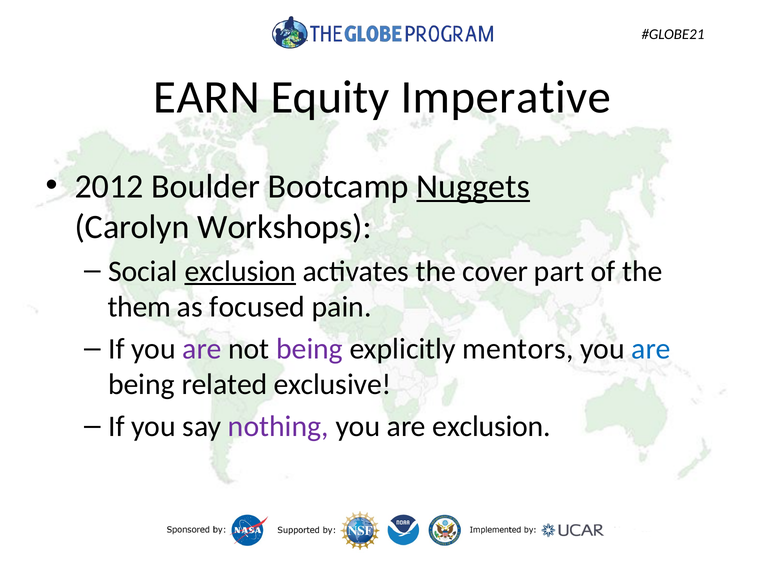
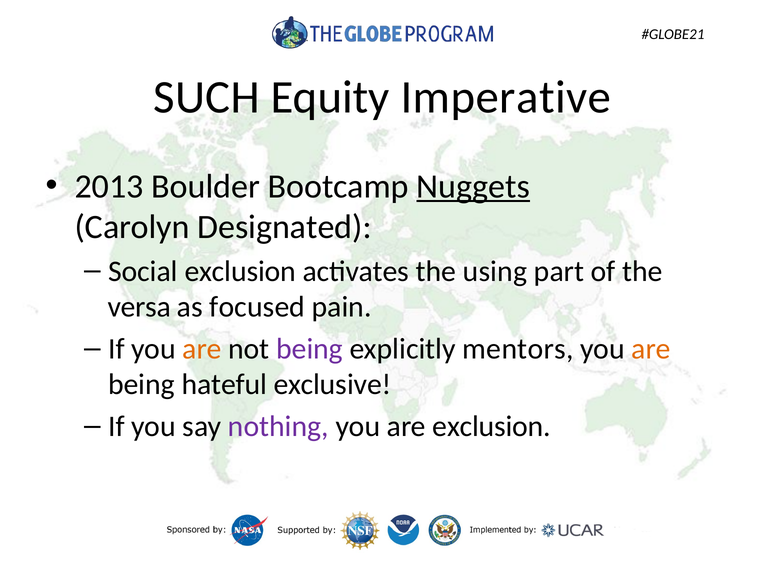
EARN: EARN -> SUCH (207, 97)
2012: 2012 -> 2013 (109, 186)
Workshops: Workshops -> Designated (284, 227)
exclusion underline: present -> none (240, 271)
cover: cover -> using (495, 271)
them: them -> versa (139, 307)
are colour: purple -> orange (202, 349)
are colour: blue -> orange (651, 349)
related: related -> hateful (224, 384)
